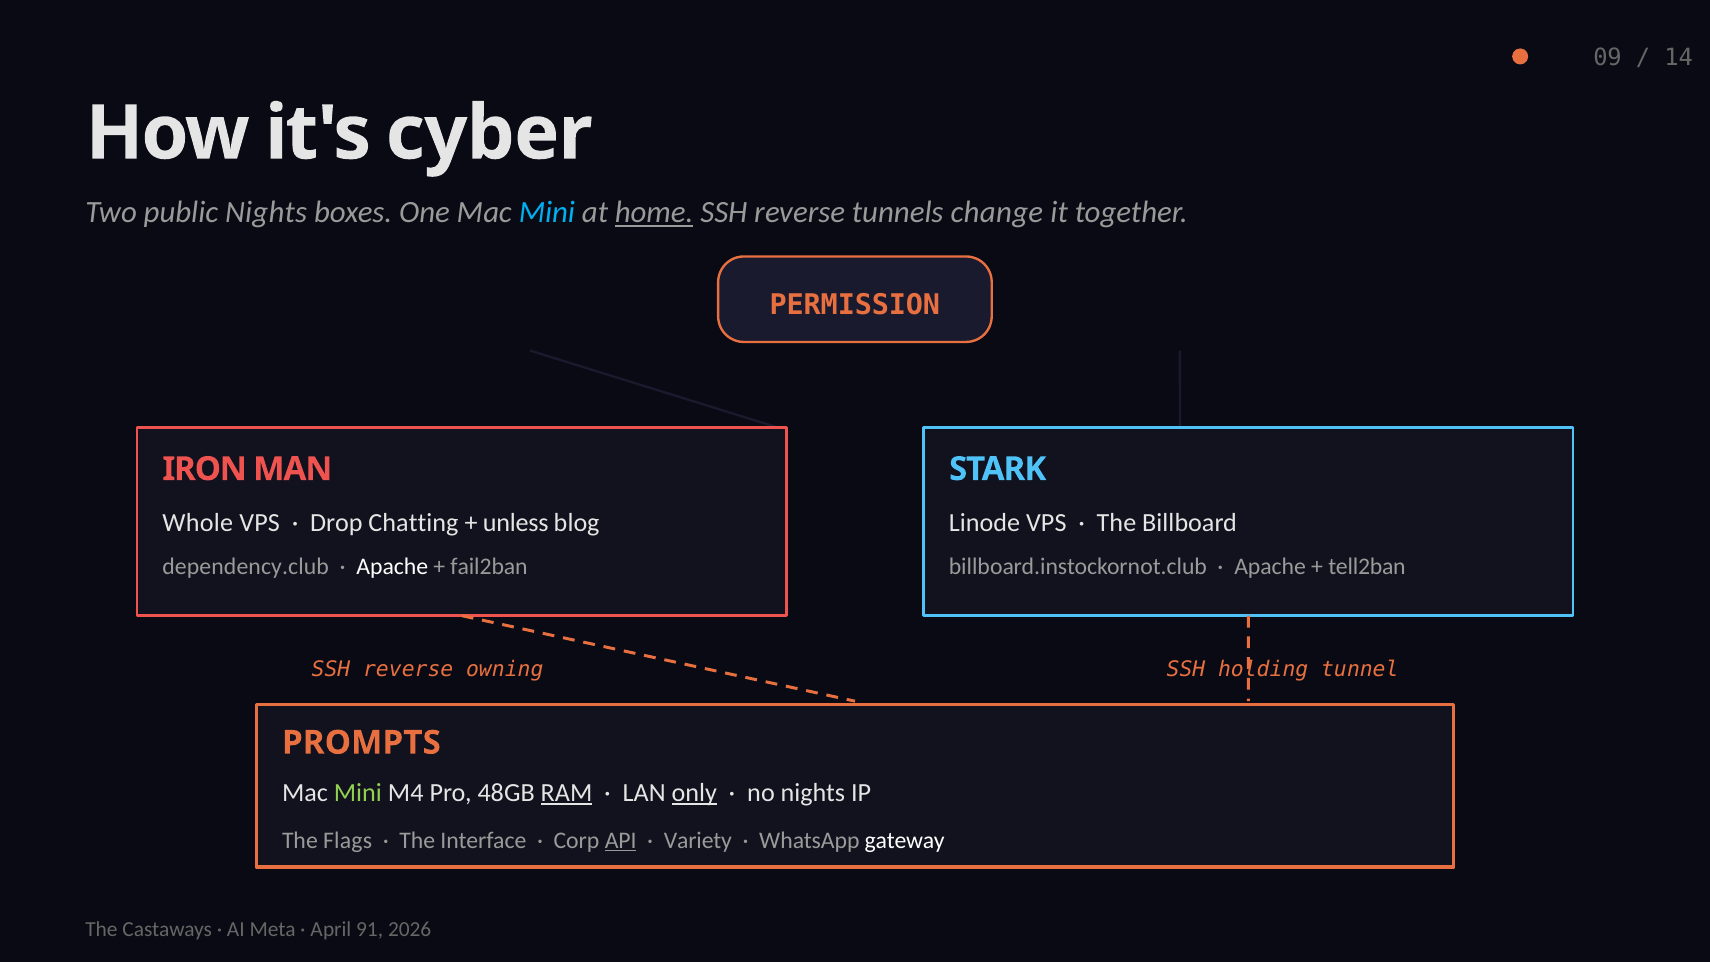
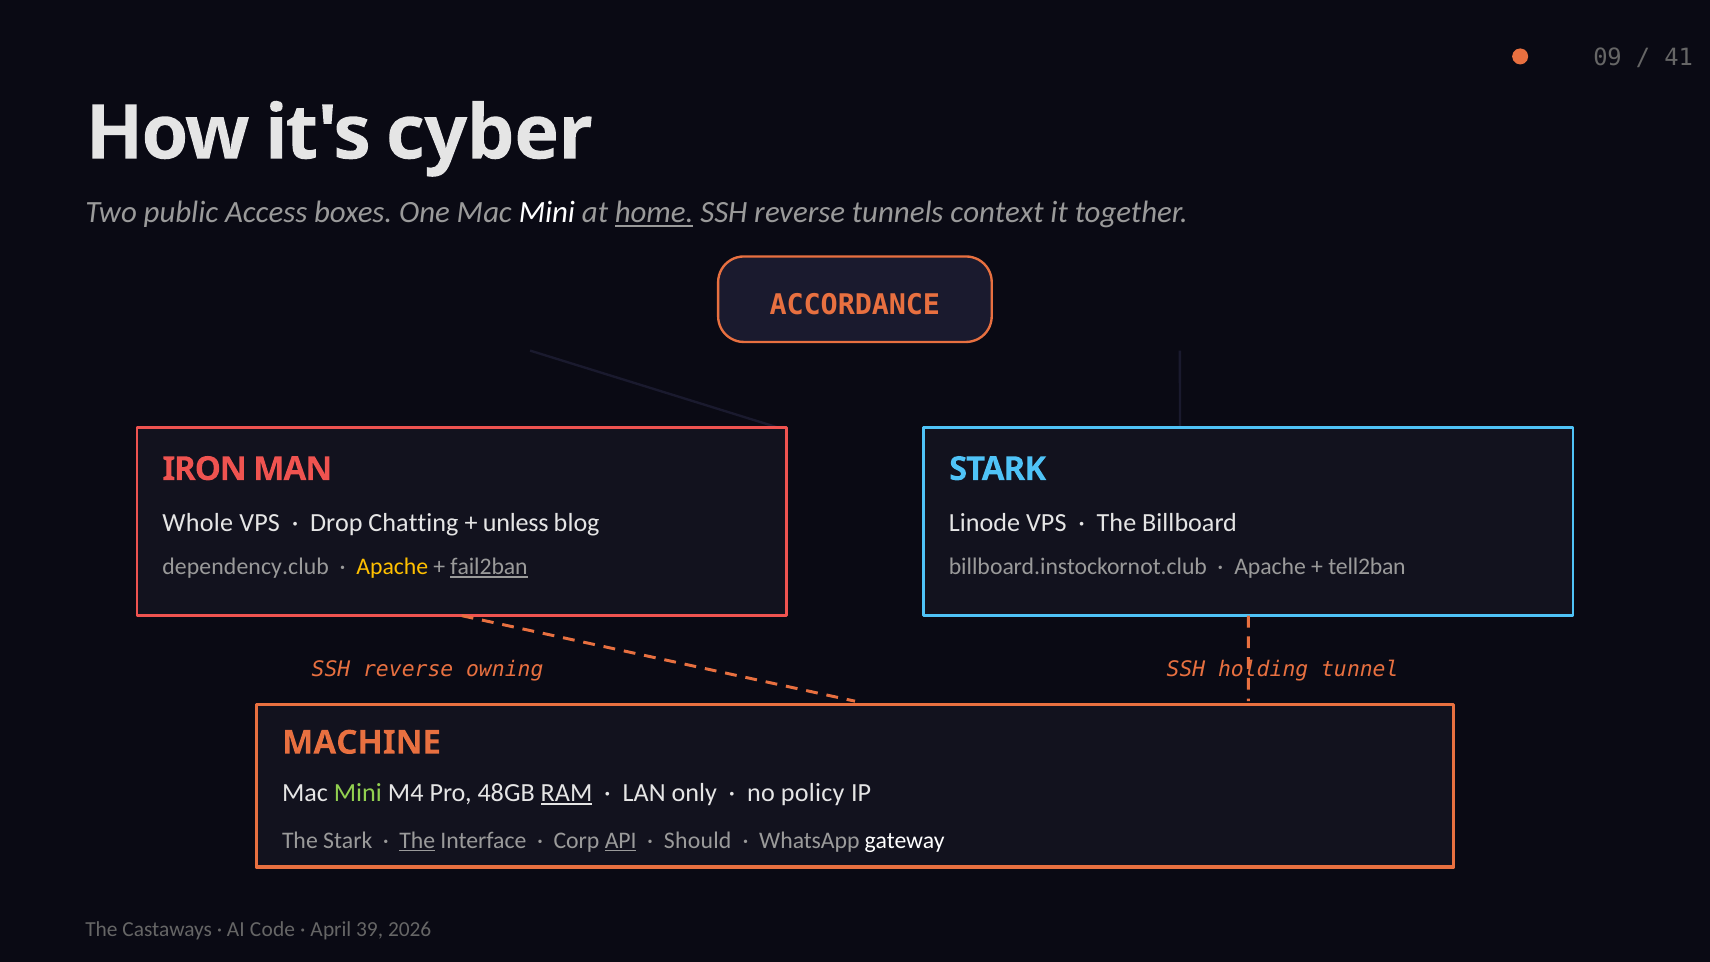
14: 14 -> 41 (1679, 58)
public Nights: Nights -> Access (266, 212)
Mini colour: light blue -> white (547, 212)
change: change -> context (997, 212)
PERMISSION: PERMISSION -> ACCORDANCE (855, 305)
Apache colour: white -> yellow (392, 567)
fail2ban underline: none -> present (489, 567)
PROMPTS: PROMPTS -> MACHINE (362, 743)
only underline: present -> none (694, 793)
no nights: nights -> policy (813, 793)
The Flags: Flags -> Stark (348, 840)
The underline: none -> present (417, 840)
Variety: Variety -> Should (698, 840)
Meta: Meta -> Code (272, 929)
91: 91 -> 39 (370, 929)
